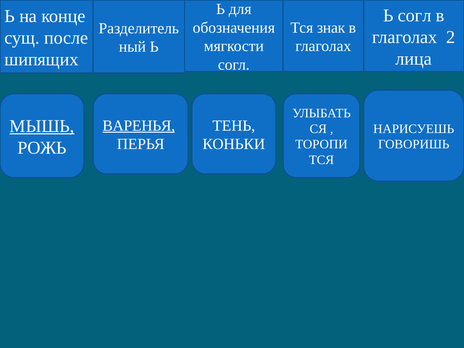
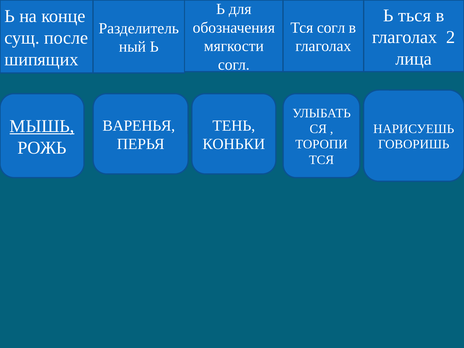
Ь согл: согл -> ться (415, 15)
Тся знак: знак -> согл (331, 28)
ВАРЕНЬЯ underline: present -> none (139, 126)
